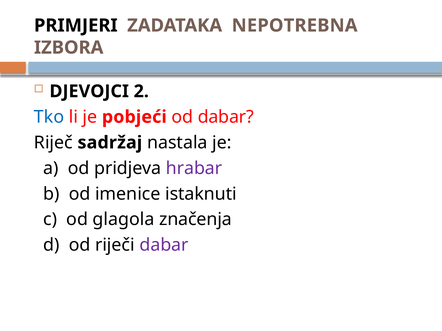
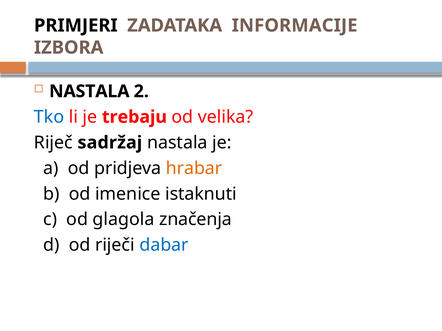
NEPOTREBNA: NEPOTREBNA -> INFORMACIJE (295, 26)
DJEVOJCI: DJEVOJCI -> NASTALA (89, 91)
pobjeći: pobjeći -> trebaju (134, 117)
od dabar: dabar -> velika (226, 117)
hrabar colour: purple -> orange (194, 168)
dabar colour: purple -> blue (164, 245)
